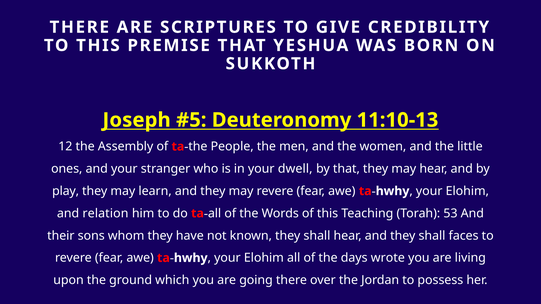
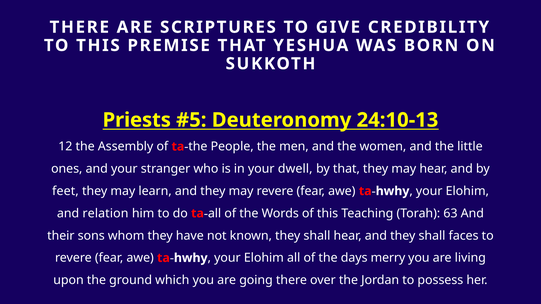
Joseph: Joseph -> Priests (137, 120)
11:10-13: 11:10-13 -> 24:10-13 (397, 120)
play: play -> feet (65, 191)
53: 53 -> 63 (450, 214)
wrote: wrote -> merry (388, 258)
